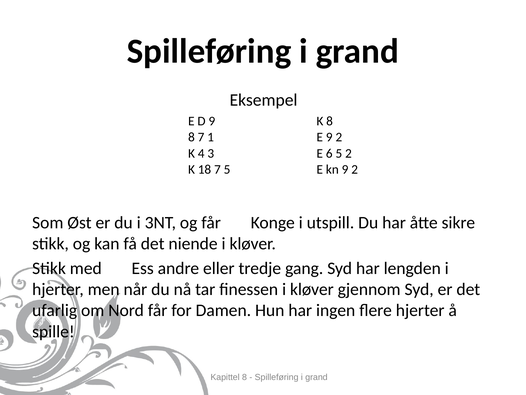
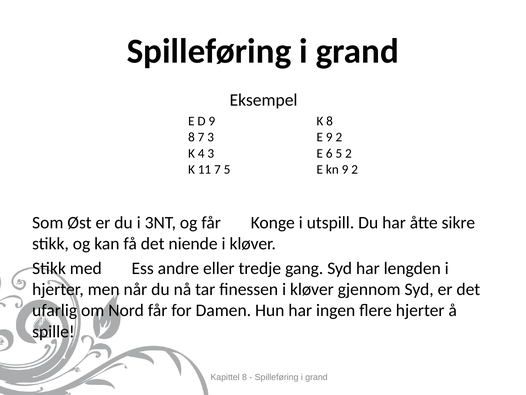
7 1: 1 -> 3 (211, 137)
18: 18 -> 11 (204, 169)
